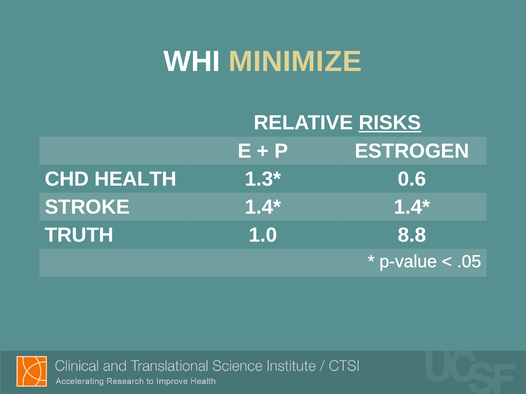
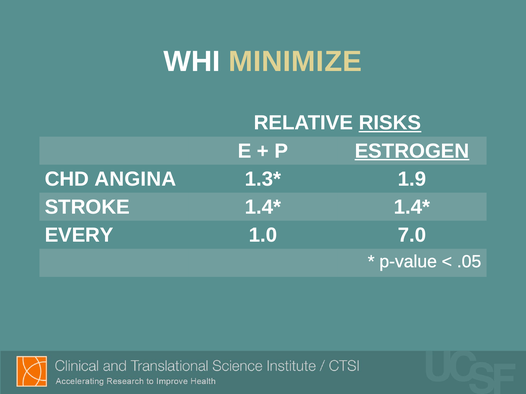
ESTROGEN underline: none -> present (412, 151)
HEALTH: HEALTH -> ANGINA (135, 179)
0.6: 0.6 -> 1.9 (412, 179)
TRUTH: TRUTH -> EVERY (79, 235)
8.8: 8.8 -> 7.0 (412, 235)
